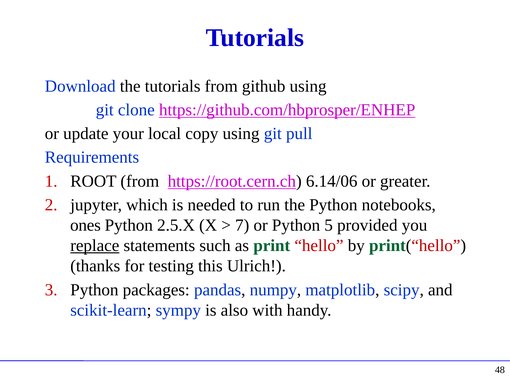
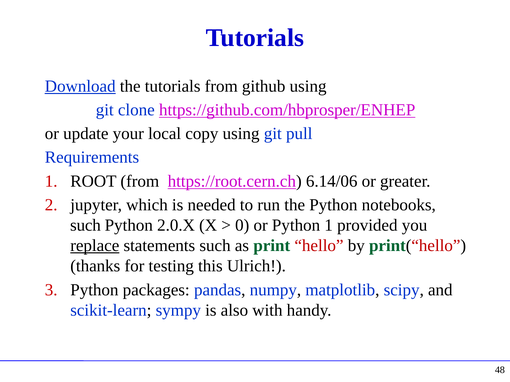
Download underline: none -> present (80, 86)
ones: ones -> such (85, 226)
2.5.X: 2.5.X -> 2.0.X (176, 226)
7: 7 -> 0 (242, 226)
Python 5: 5 -> 1 (329, 226)
